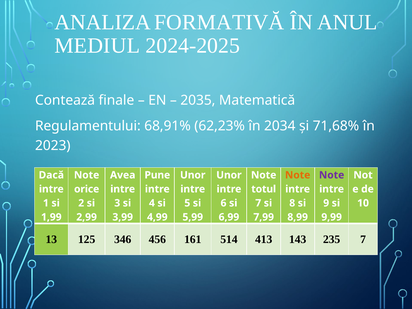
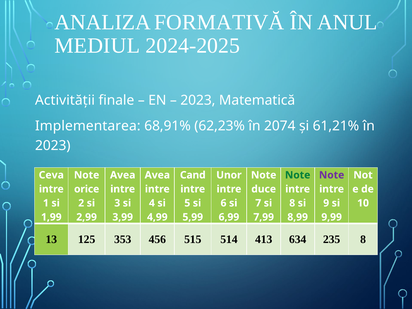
Contează: Contează -> Activității (65, 100)
2035: 2035 -> 2023 (198, 100)
Regulamentului: Regulamentului -> Implementarea (88, 126)
2034: 2034 -> 2074 (280, 126)
71,68%: 71,68% -> 61,21% (336, 126)
Dacă: Dacă -> Ceva (51, 175)
Pune: Pune -> Avea (157, 175)
Unor: Unor -> Cand (193, 175)
Note colour: orange -> green (298, 175)
totul: totul -> duce (264, 189)
346: 346 -> 353 (123, 239)
161: 161 -> 515 (193, 239)
143: 143 -> 634 (298, 239)
235 7: 7 -> 8 (363, 239)
